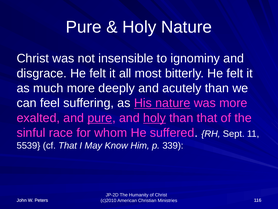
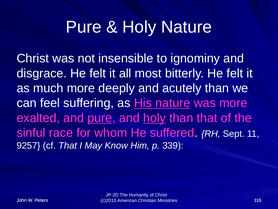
5539: 5539 -> 9257 (29, 145)
